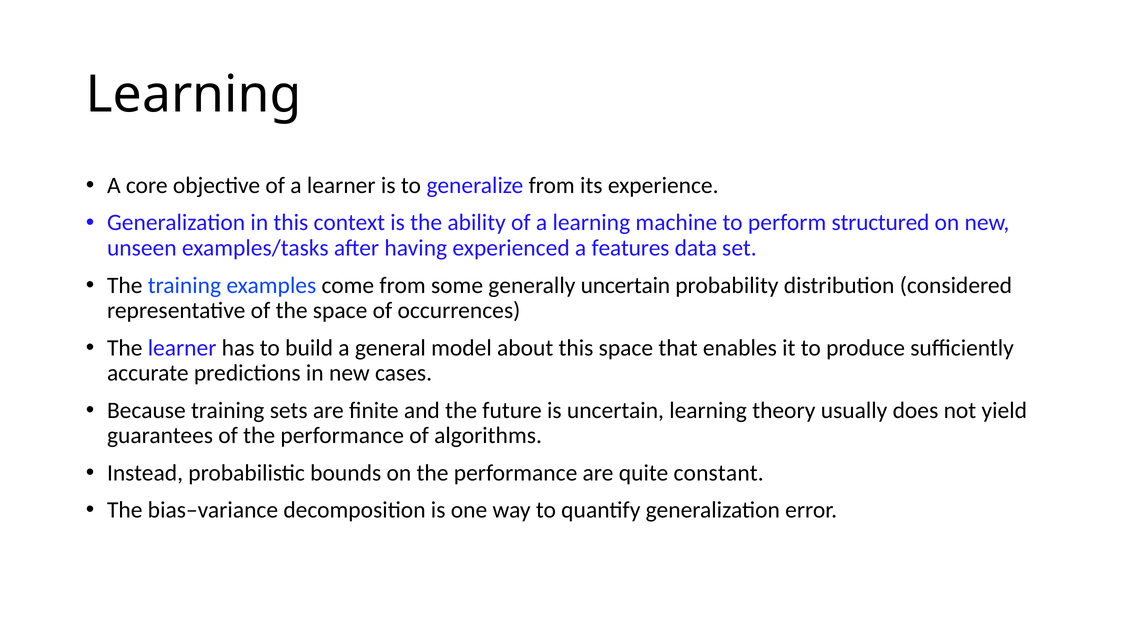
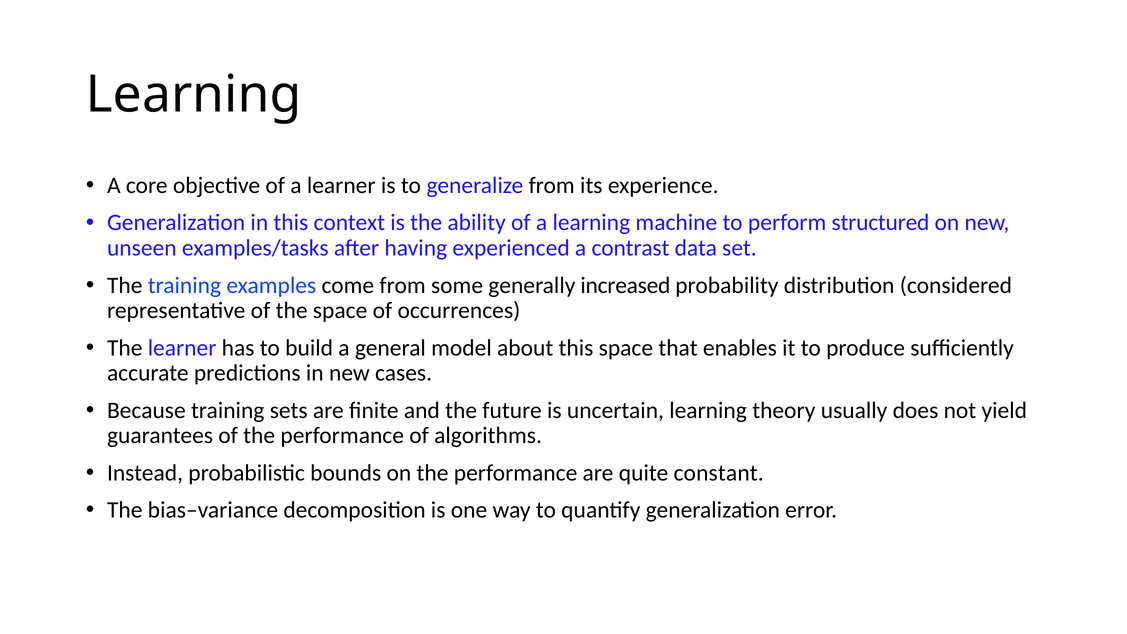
features: features -> contrast (630, 248)
generally uncertain: uncertain -> increased (625, 285)
